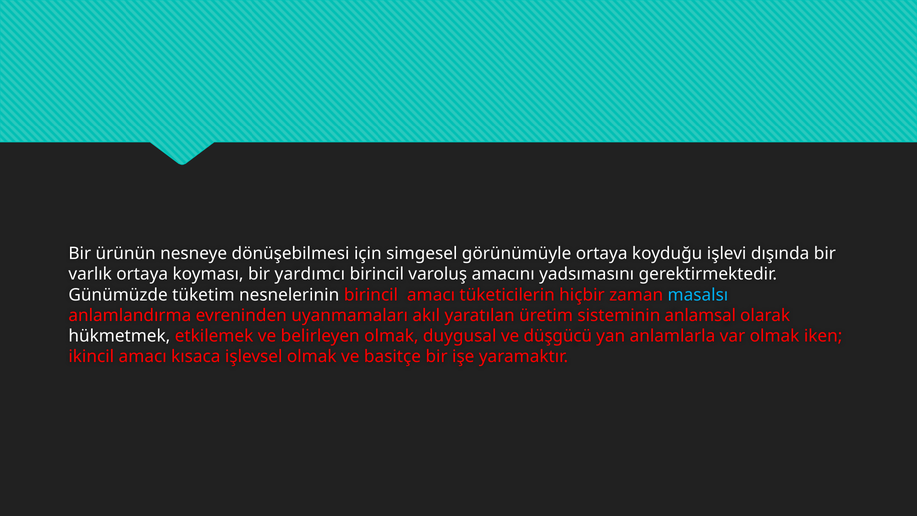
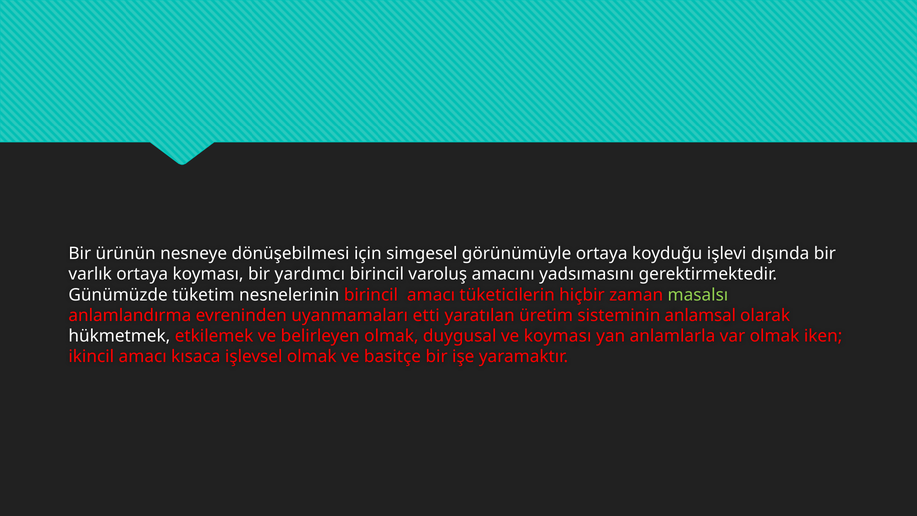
masalsı colour: light blue -> light green (698, 295)
akıl: akıl -> etti (426, 315)
ve düşgücü: düşgücü -> koyması (558, 336)
